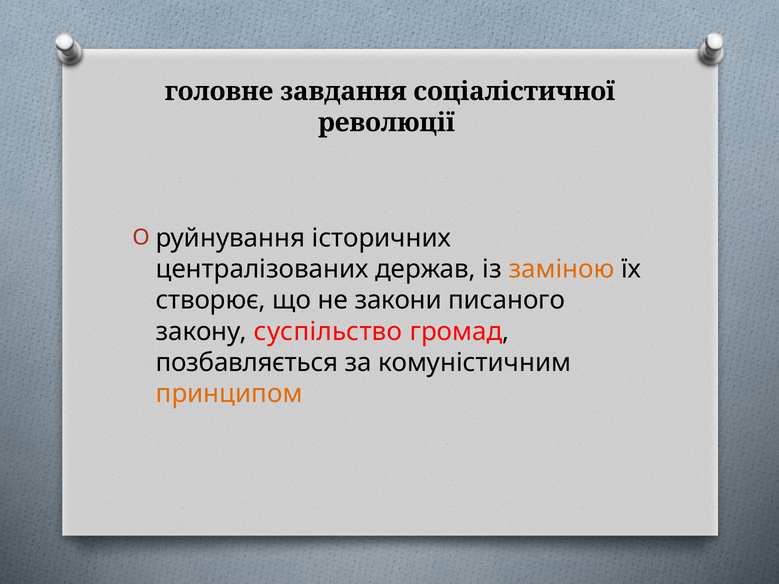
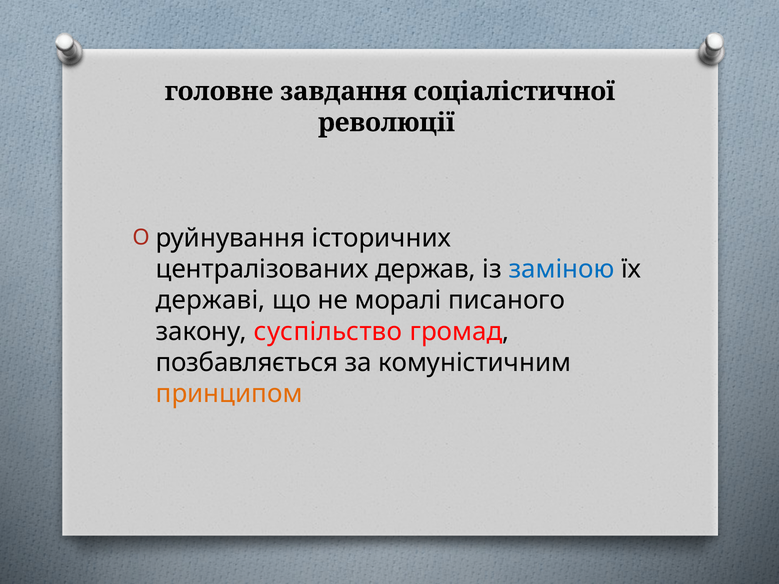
заміною colour: orange -> blue (561, 269)
створює: створює -> державі (211, 301)
закони: закони -> моралі (398, 301)
